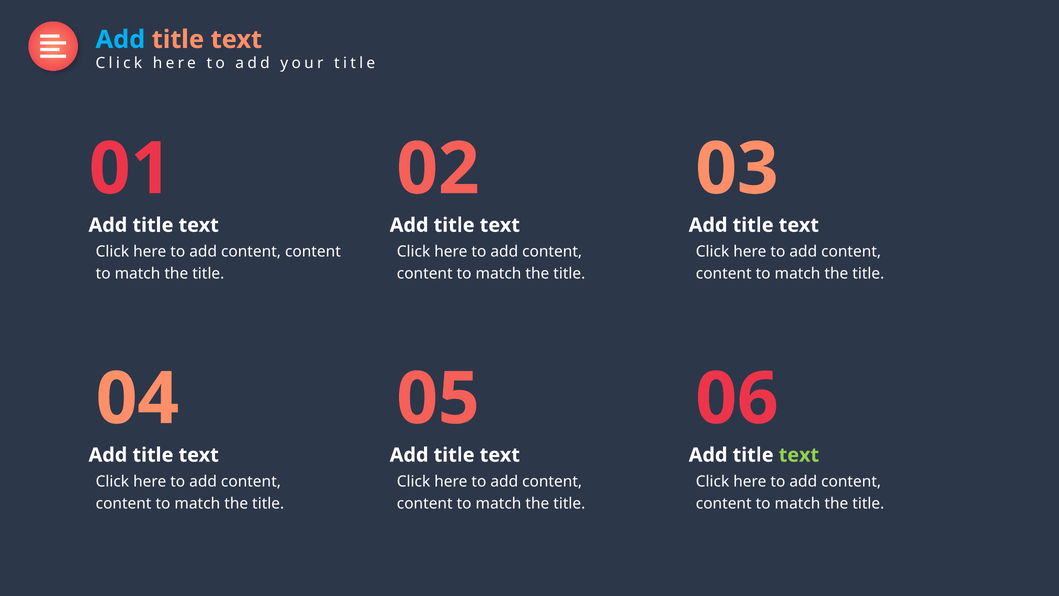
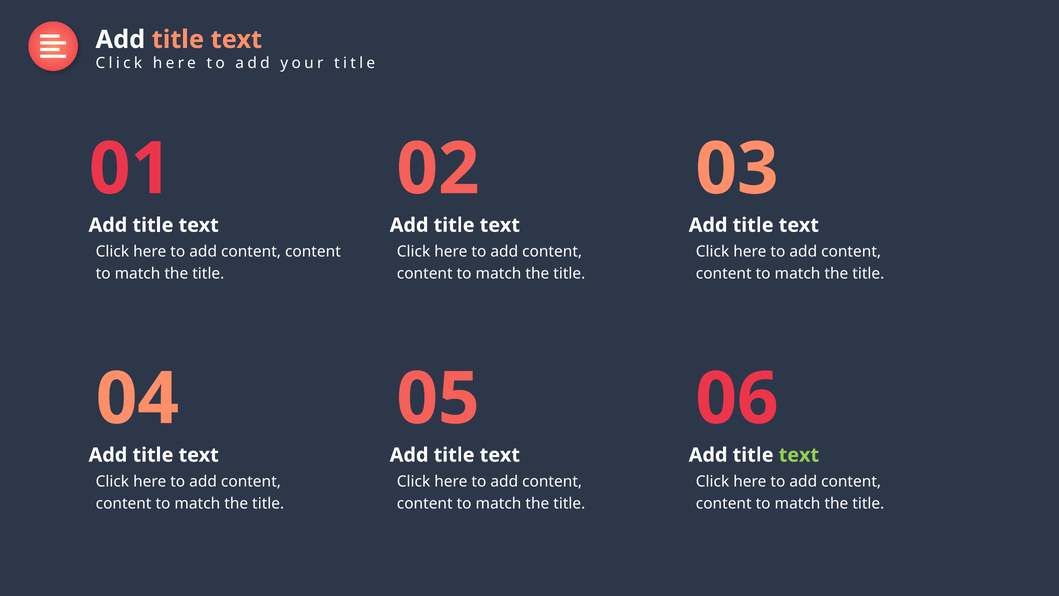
Add colour: light blue -> white (120, 40)
